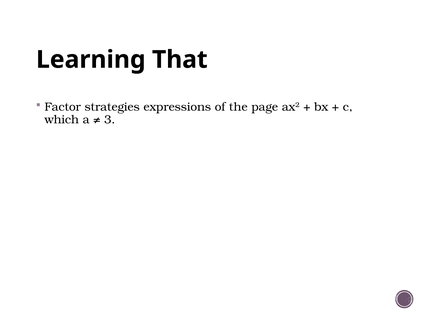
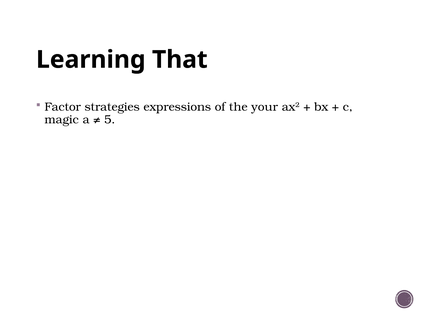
page: page -> your (265, 107)
which: which -> magic (62, 120)
3: 3 -> 5 (110, 120)
